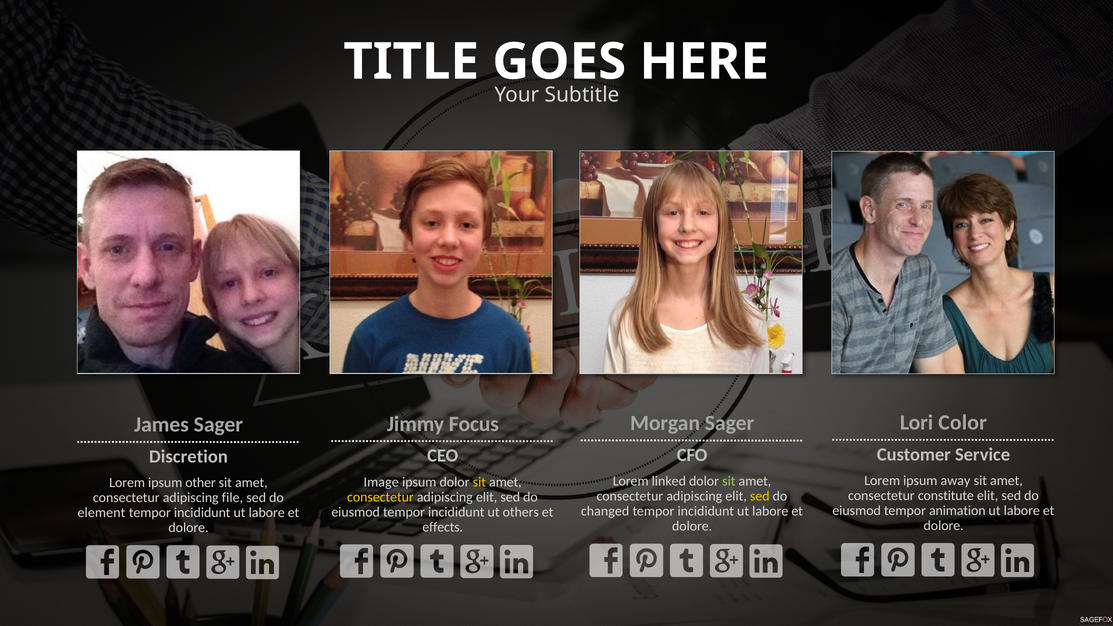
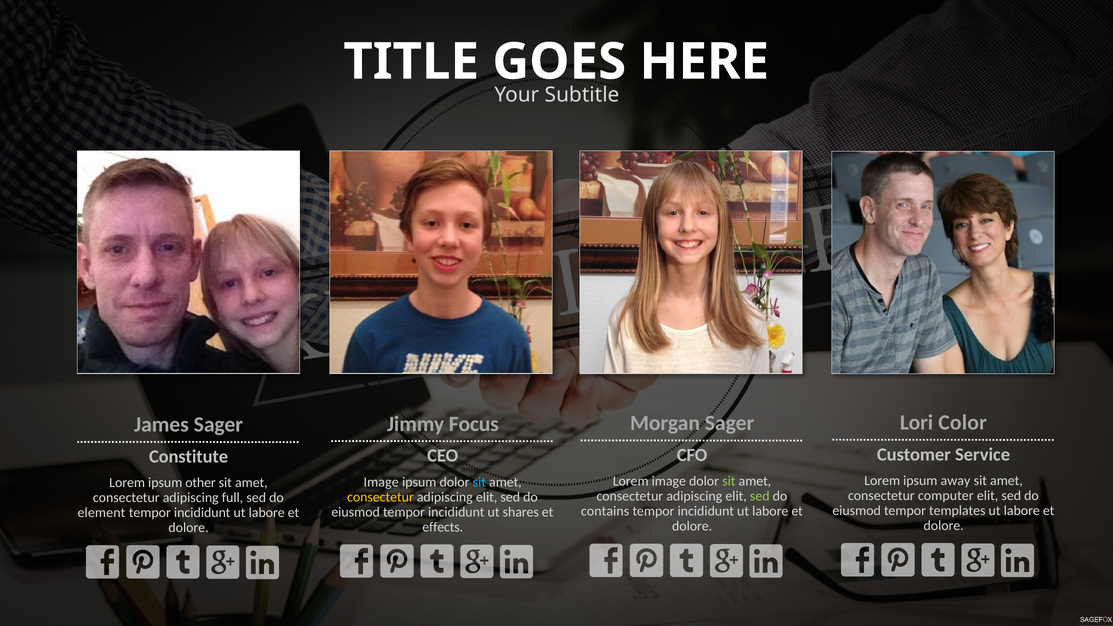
Discretion: Discretion -> Constitute (189, 457)
Lorem linked: linked -> image (669, 481)
sit colour: yellow -> light blue (479, 482)
constitute: constitute -> computer (946, 496)
sed colour: yellow -> light green (760, 496)
file: file -> full (233, 498)
animation: animation -> templates (957, 511)
changed: changed -> contains (605, 511)
others: others -> shares (521, 512)
